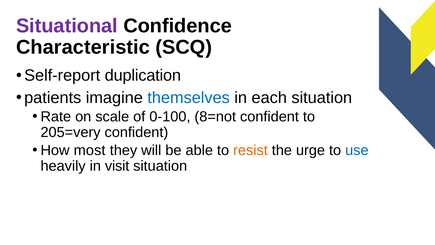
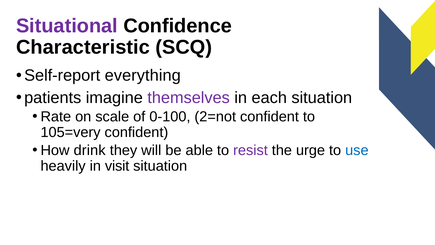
duplication: duplication -> everything (143, 75)
themselves colour: blue -> purple (189, 98)
8=not: 8=not -> 2=not (215, 117)
205=very: 205=very -> 105=very (71, 132)
most: most -> drink (90, 150)
resist colour: orange -> purple (250, 150)
